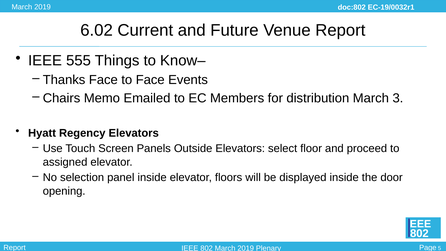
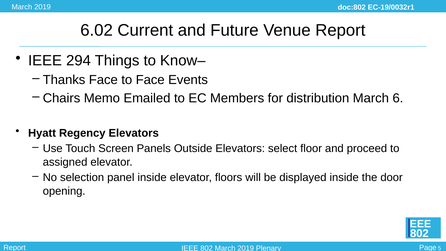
555: 555 -> 294 (79, 61)
3: 3 -> 6 (398, 98)
